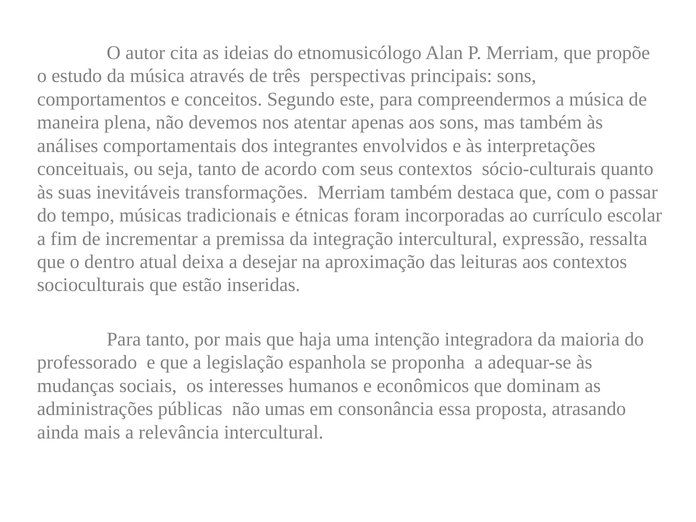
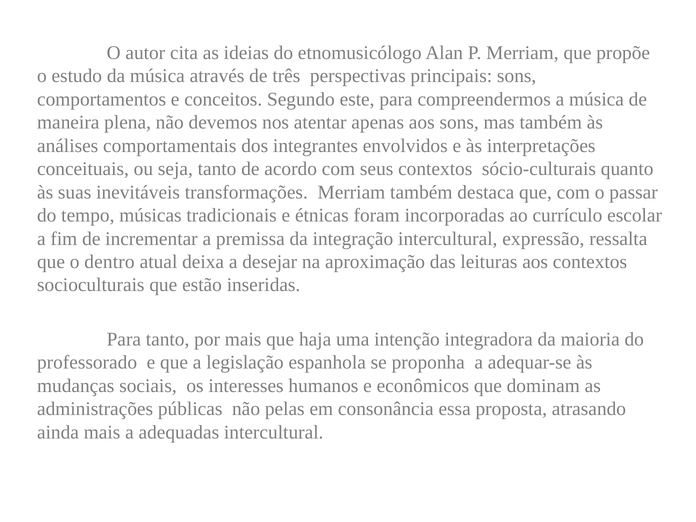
umas: umas -> pelas (285, 409)
relevância: relevância -> adequadas (179, 432)
